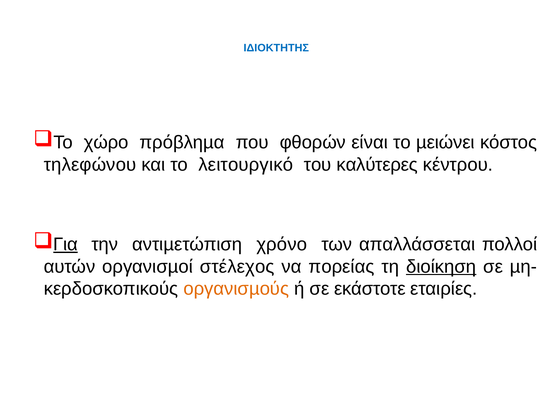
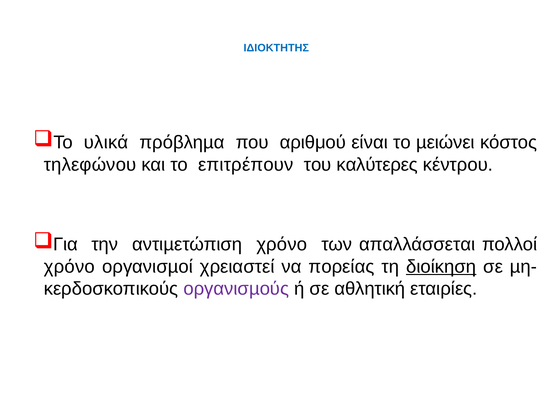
χώρο: χώρο -> υλικά (106, 142)
φθορών: φθορών -> αριθμού (313, 142)
λειτουργικό: λειτουργικό -> επιτρέπουν (246, 165)
Για underline: present -> none (66, 244)
αυτών: αυτών -> χρόνο (69, 267)
στέλεχος: στέλεχος -> χρειαστεί (237, 267)
οργανισµούς colour: orange -> purple (236, 289)
εκάστοτε: εκάστοτε -> αθλητική (370, 289)
